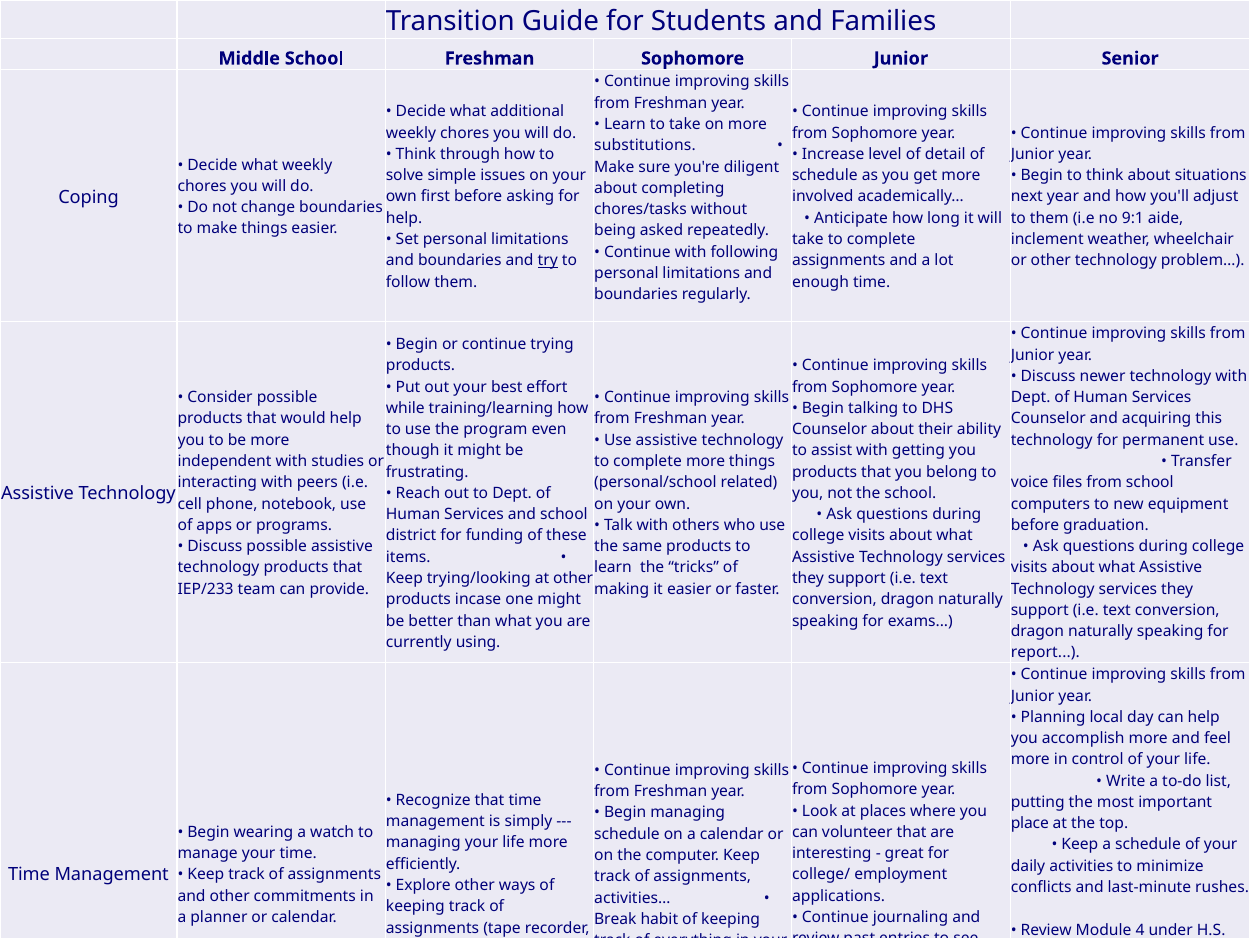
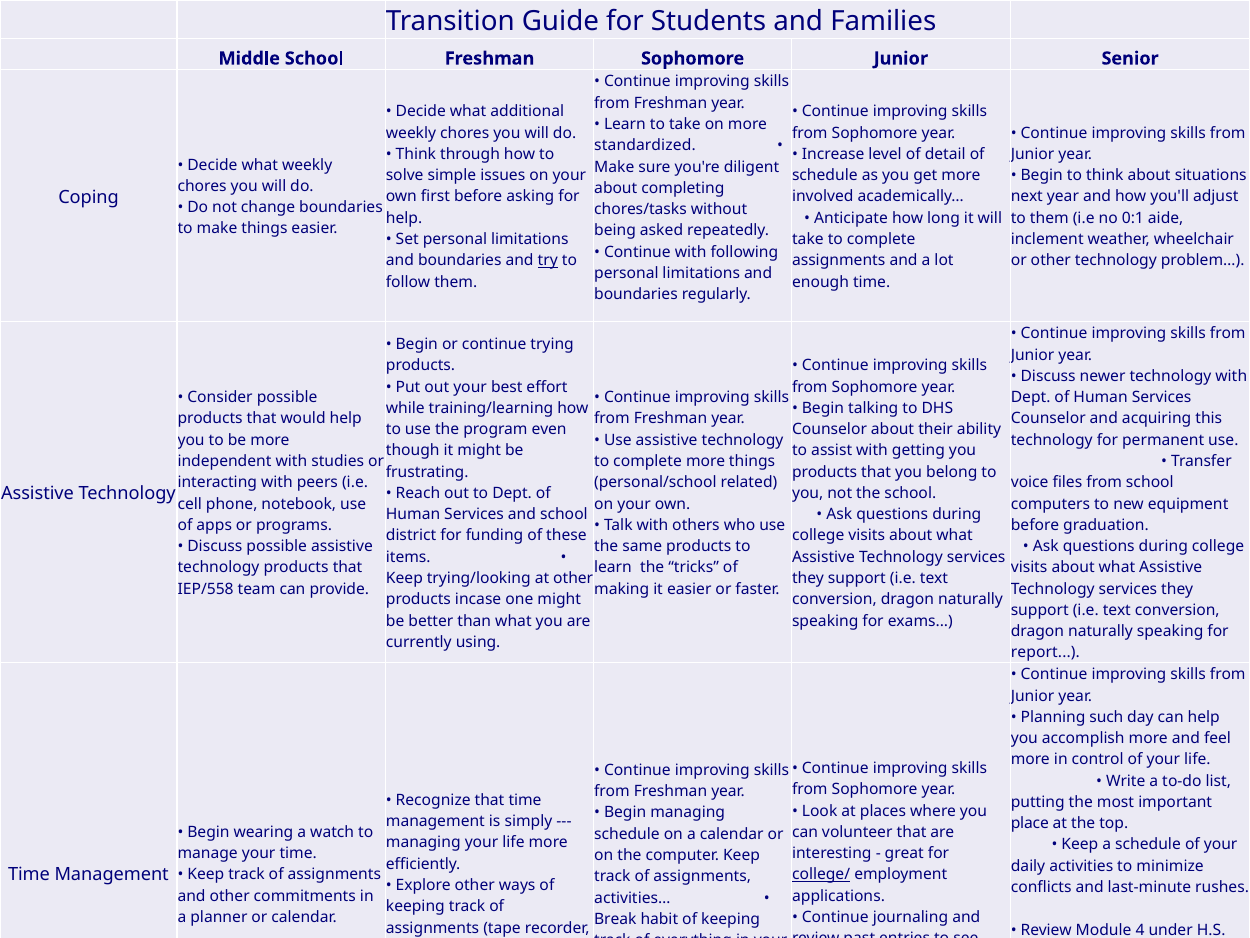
substitutions: substitutions -> standardized (645, 146)
9:1: 9:1 -> 0:1 (1133, 218)
IEP/233: IEP/233 -> IEP/558 (206, 589)
local: local -> such (1106, 717)
college/ underline: none -> present (821, 874)
